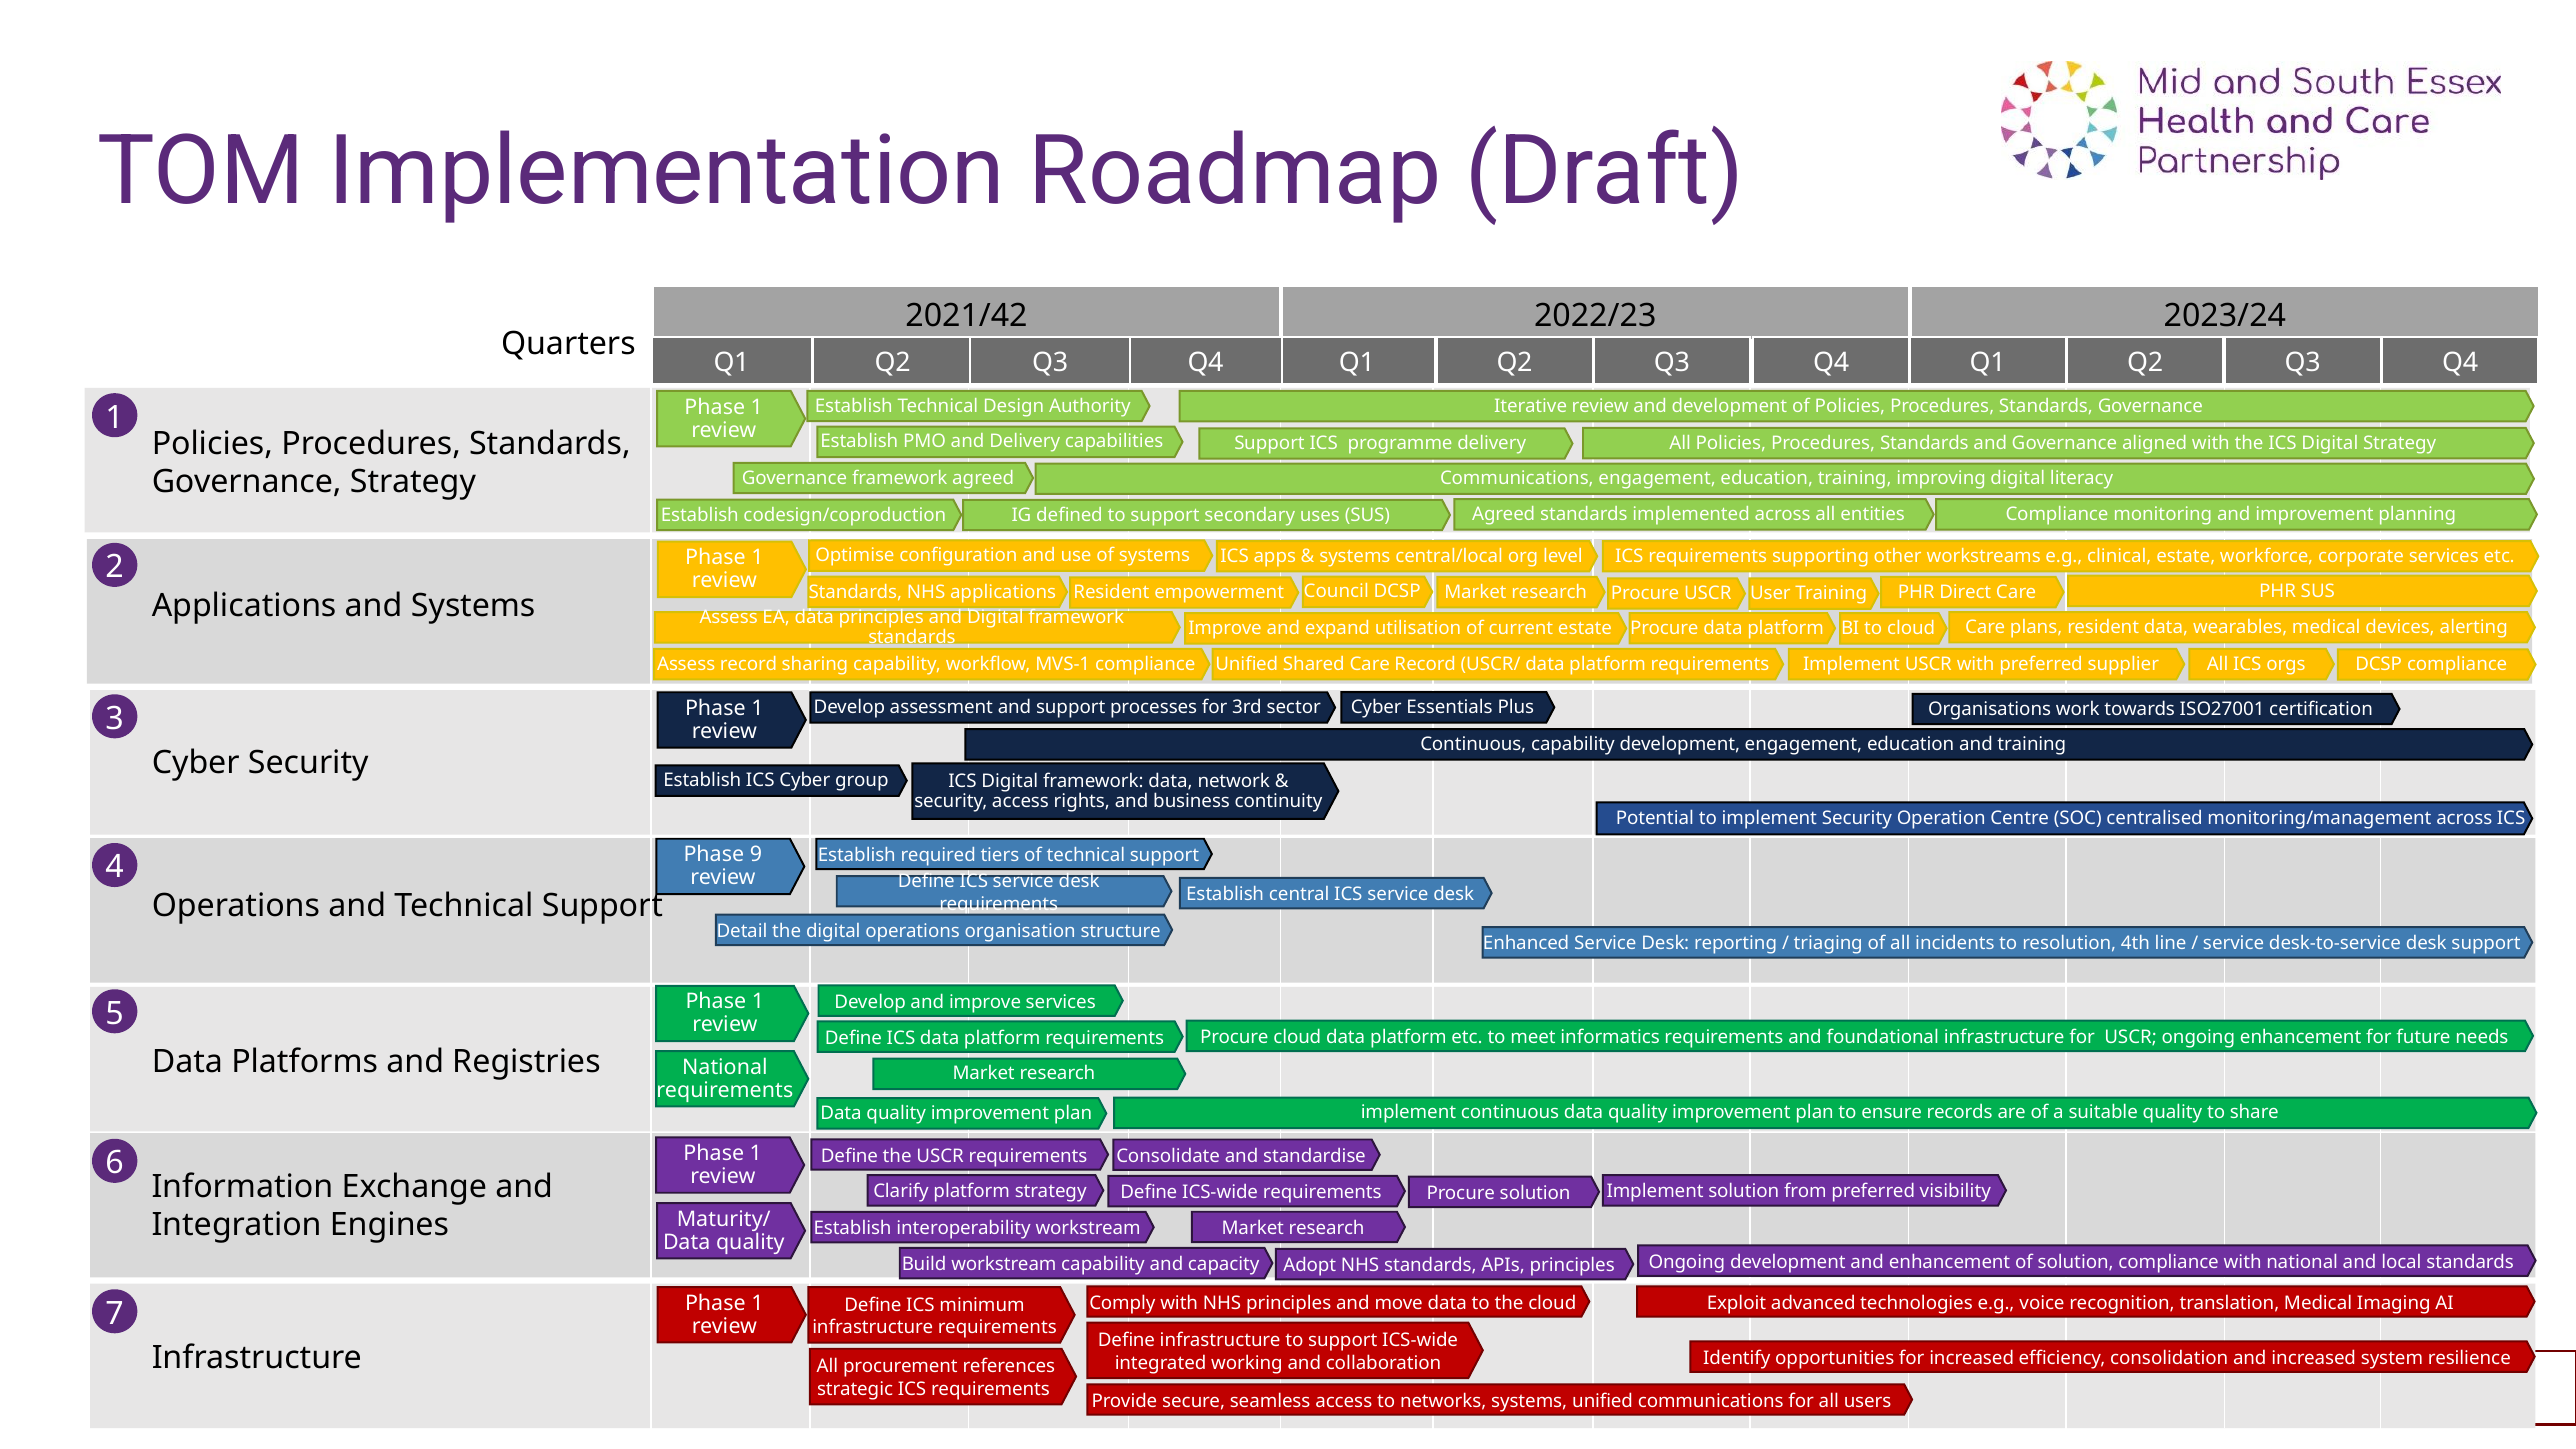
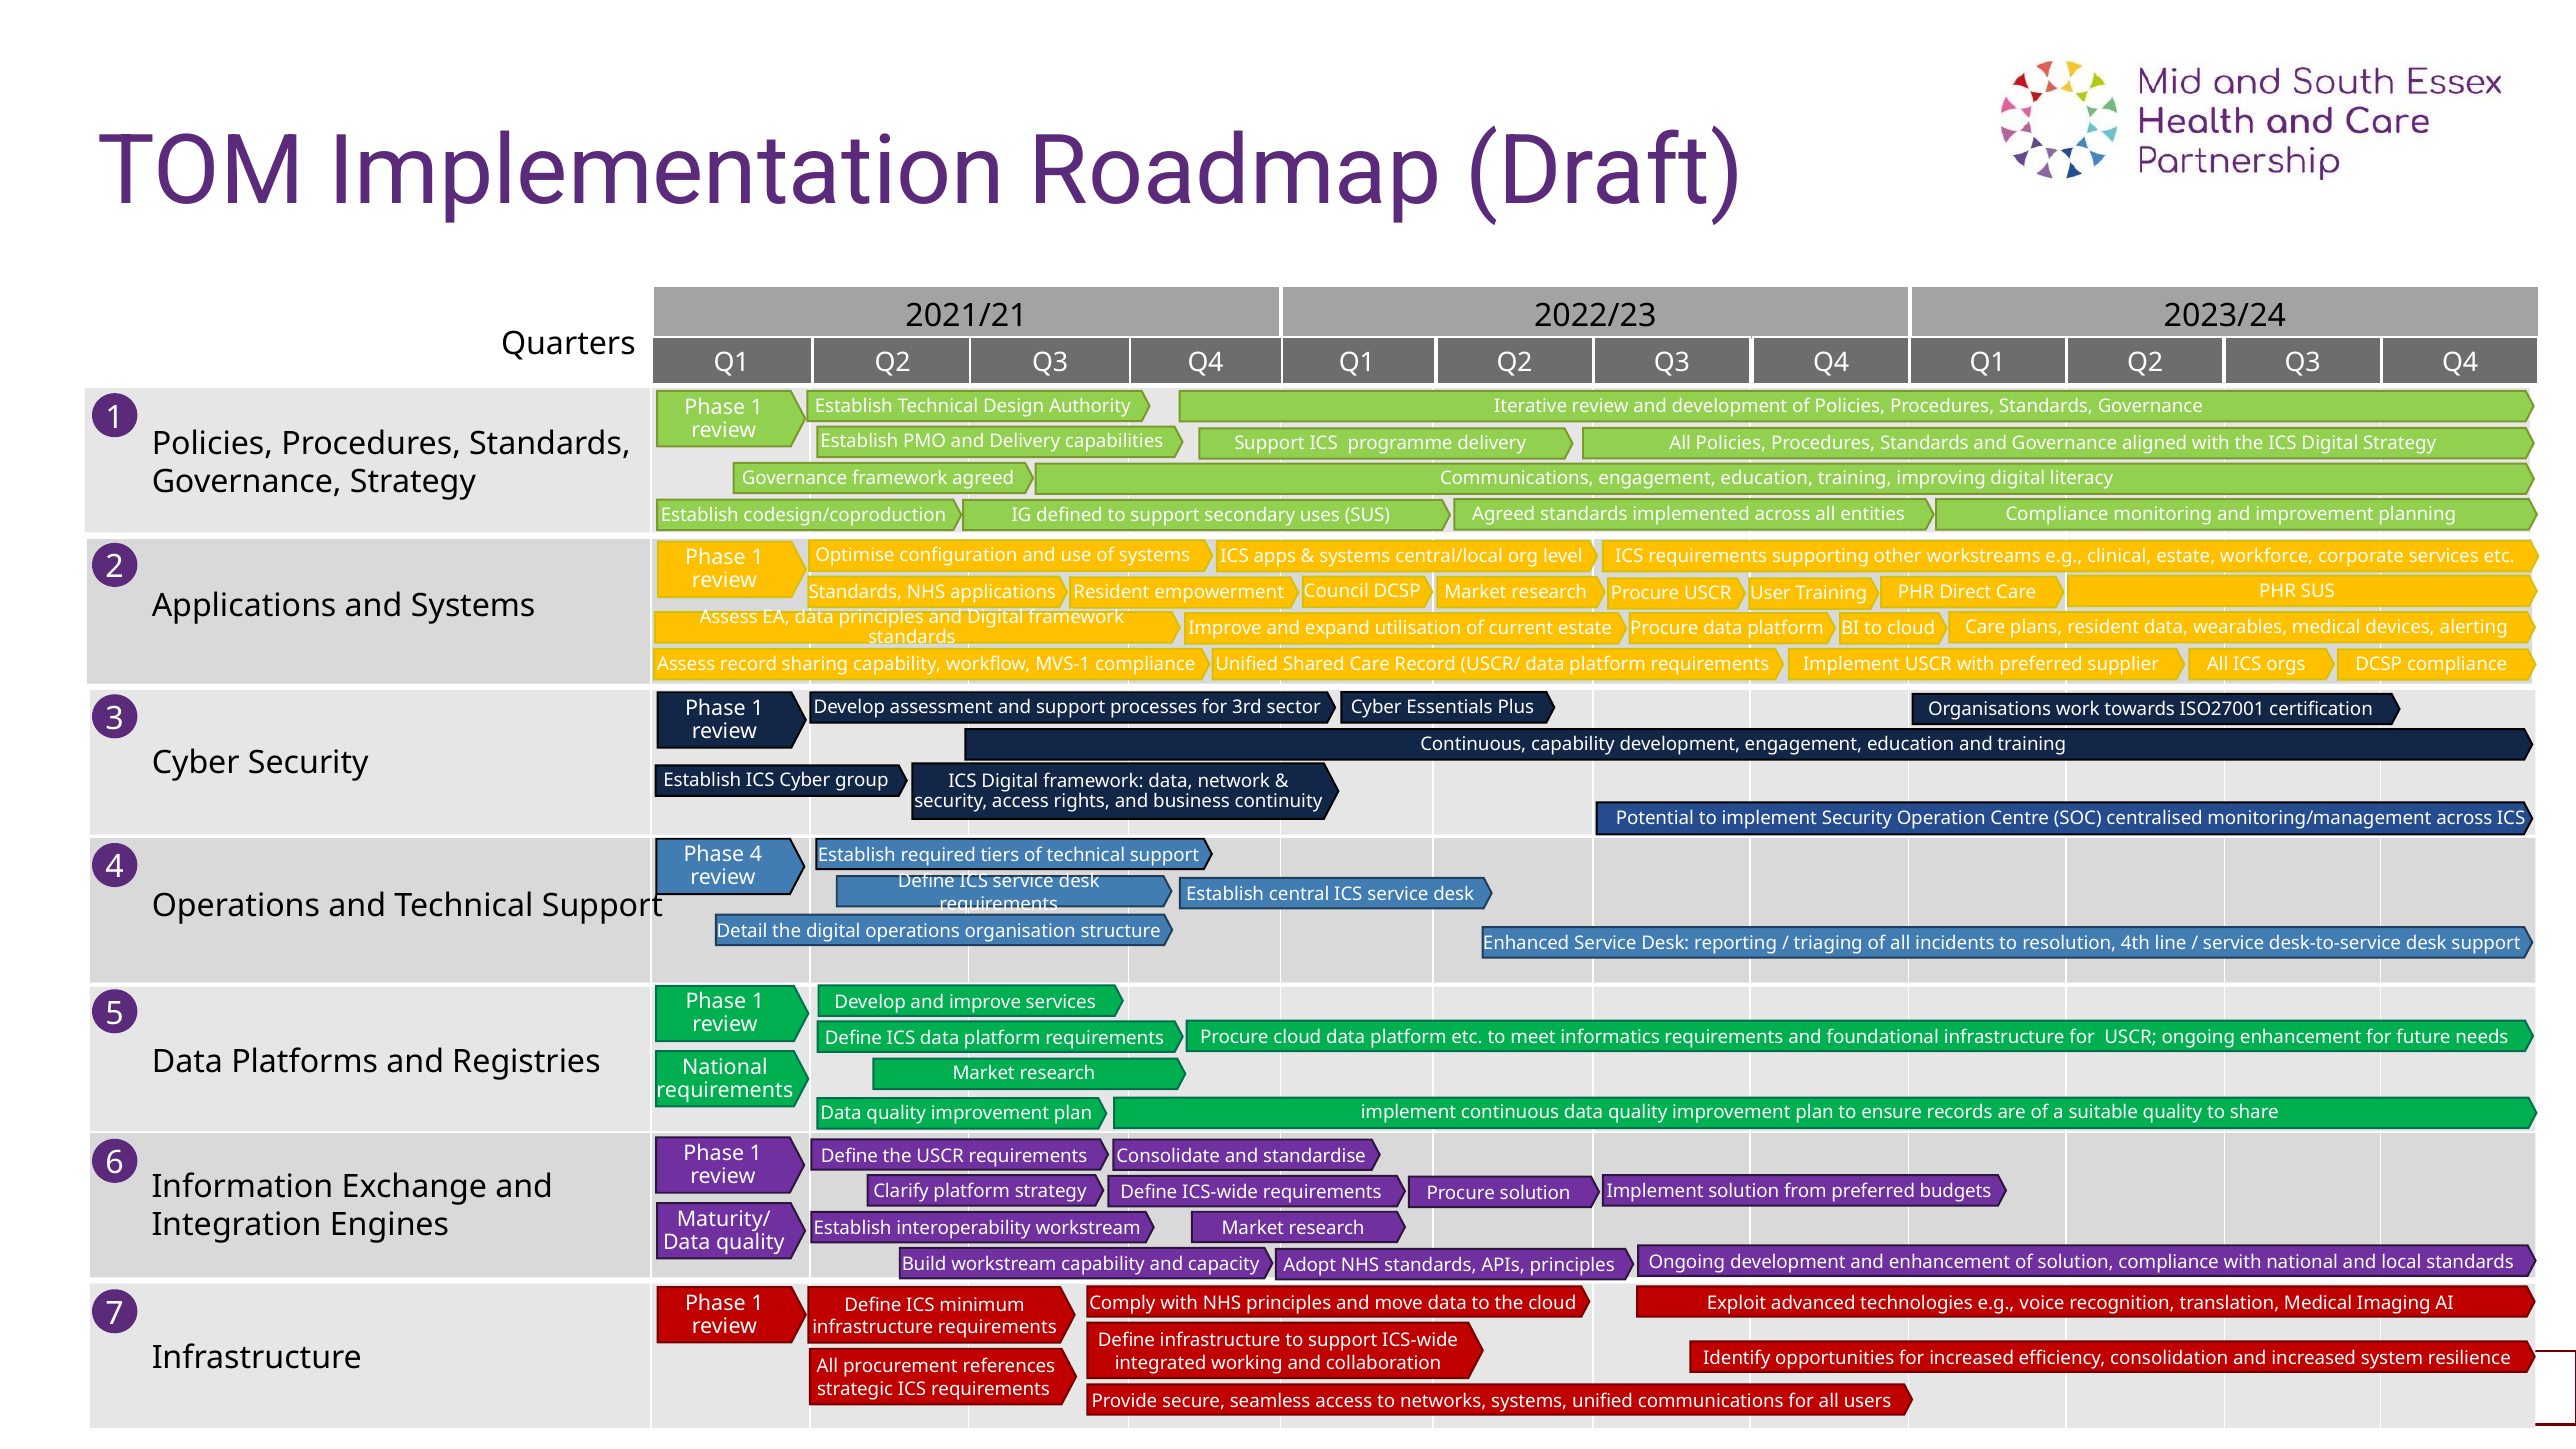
2021/42: 2021/42 -> 2021/21 (966, 315)
Phase 9: 9 -> 4 (756, 855)
visibility: visibility -> budgets (1955, 1192)
